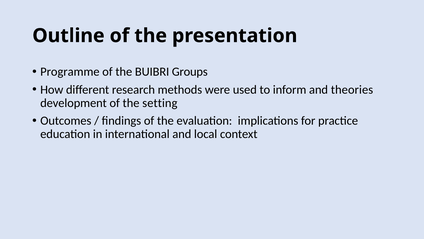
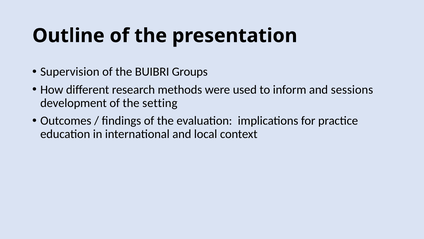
Programme: Programme -> Supervision (70, 72)
theories: theories -> sessions (352, 89)
